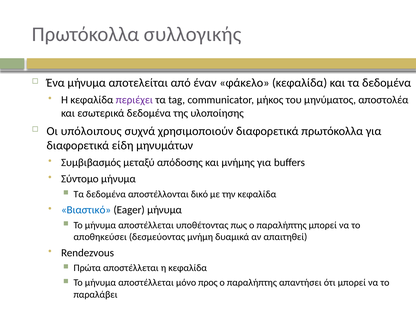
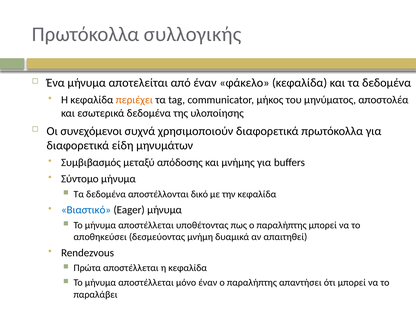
περιέχει colour: purple -> orange (134, 100)
υπόλοιπους: υπόλοιπους -> συνεχόμενοι (91, 131)
μόνο προς: προς -> έναν (208, 283)
